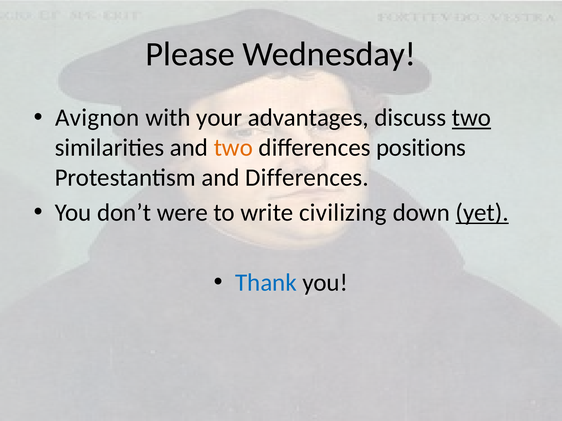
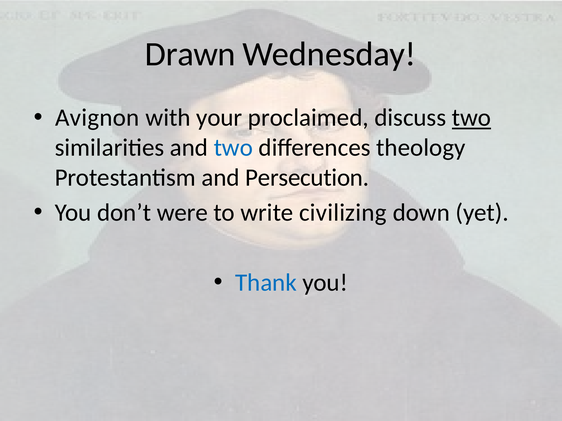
Please: Please -> Drawn (190, 54)
advantages: advantages -> proclaimed (308, 118)
two colour: orange -> blue (233, 148)
positions: positions -> theology (421, 148)
and Differences: Differences -> Persecution (307, 178)
yet underline: present -> none (482, 213)
